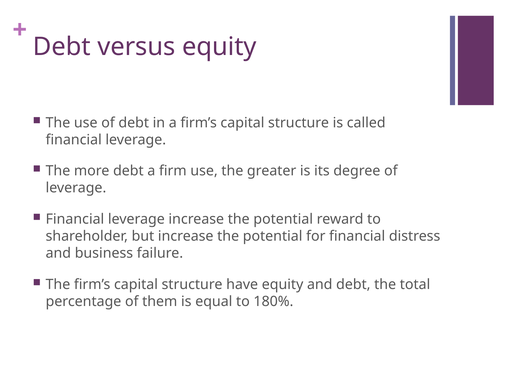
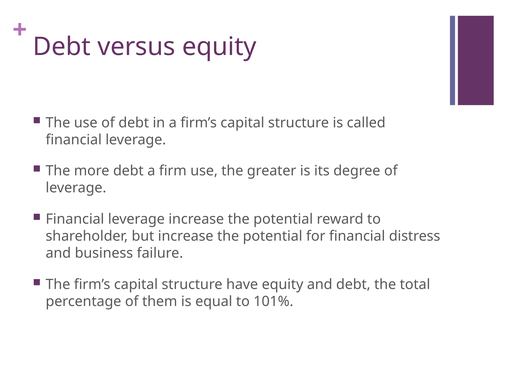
180%: 180% -> 101% (273, 301)
